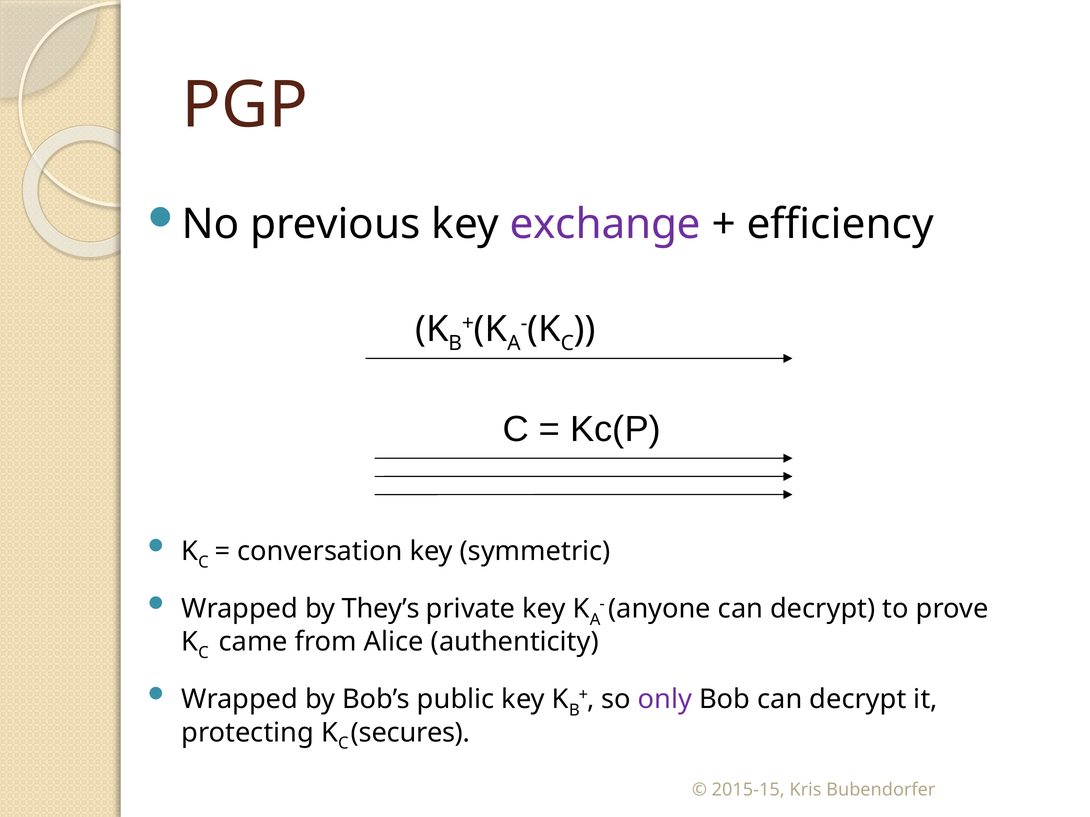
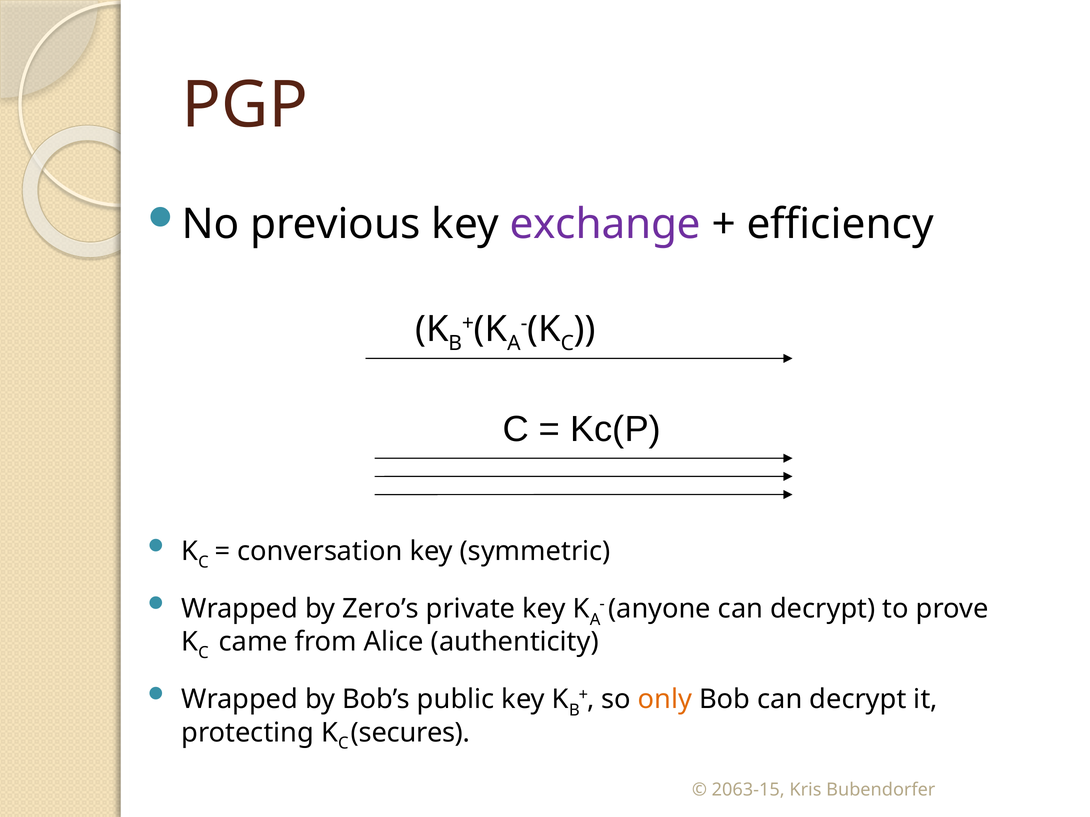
They’s: They’s -> Zero’s (381, 609)
only colour: purple -> orange (665, 700)
2015-15: 2015-15 -> 2063-15 (748, 790)
